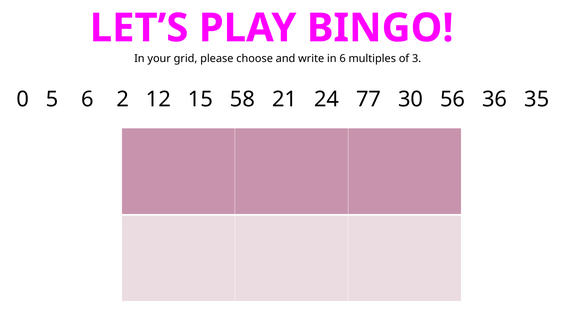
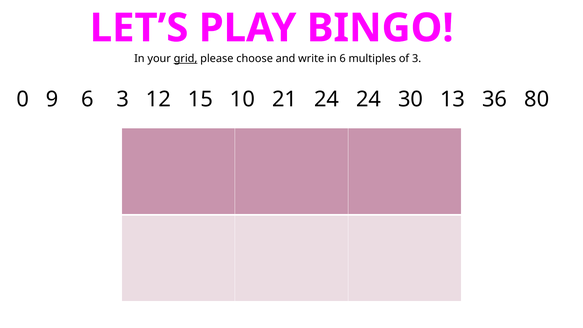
grid underline: none -> present (186, 59)
5: 5 -> 9 (52, 99)
6 2: 2 -> 3 (123, 99)
58: 58 -> 10 (242, 99)
24 77: 77 -> 24 (369, 99)
56: 56 -> 13 (453, 99)
35: 35 -> 80 (537, 99)
